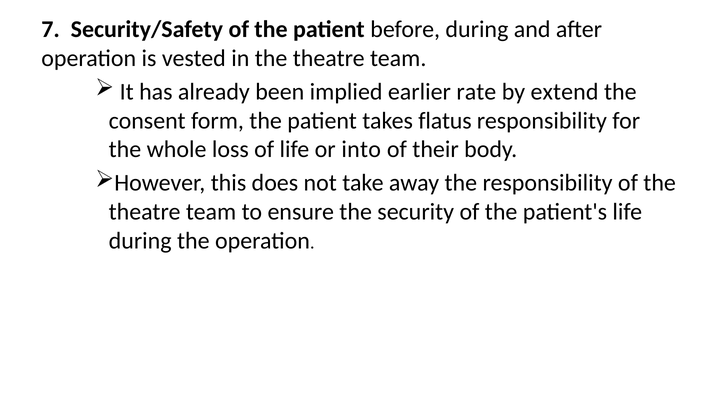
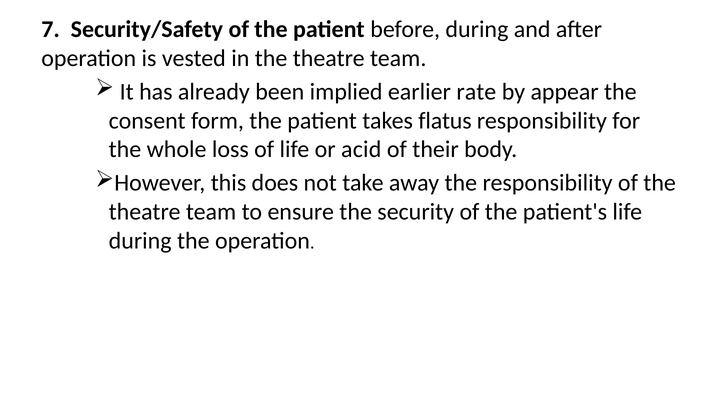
extend: extend -> appear (565, 92)
into: into -> acid (361, 149)
